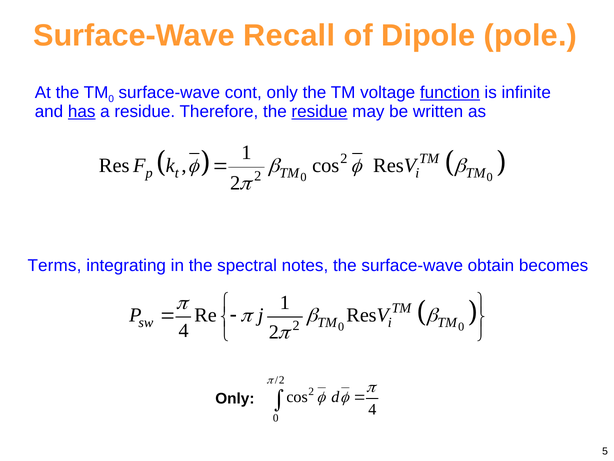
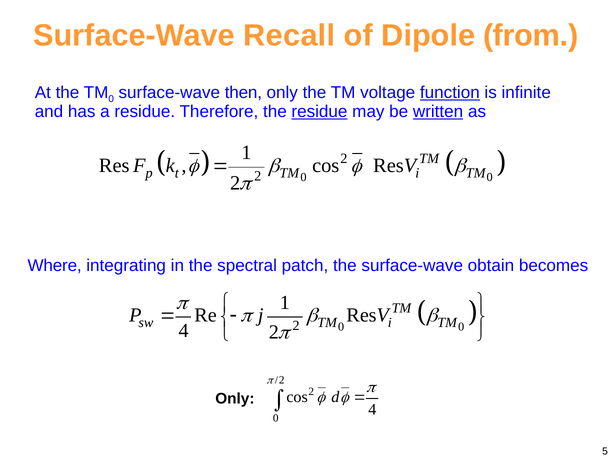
pole: pole -> from (531, 36)
cont: cont -> then (243, 92)
has underline: present -> none (82, 111)
written underline: none -> present (438, 111)
Terms: Terms -> Where (55, 265)
notes: notes -> patch (305, 265)
